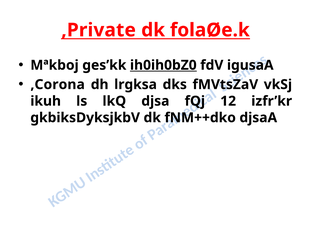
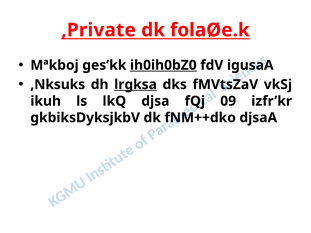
,Corona: ,Corona -> ,Nksuks (58, 85)
lrgksa underline: none -> present (136, 85)
12: 12 -> 09 (228, 101)
